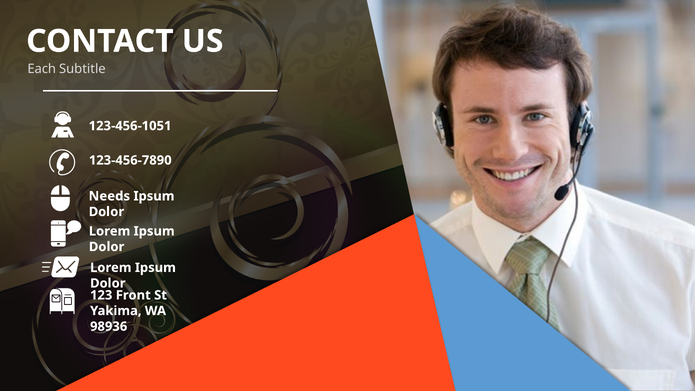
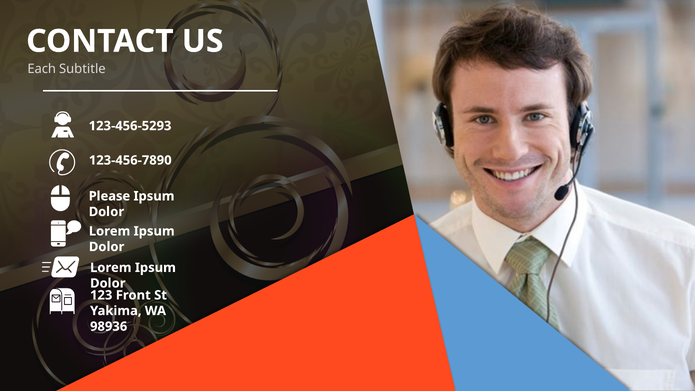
123-456-1051: 123-456-1051 -> 123-456-5293 (130, 126)
Needs: Needs -> Please (109, 196)
